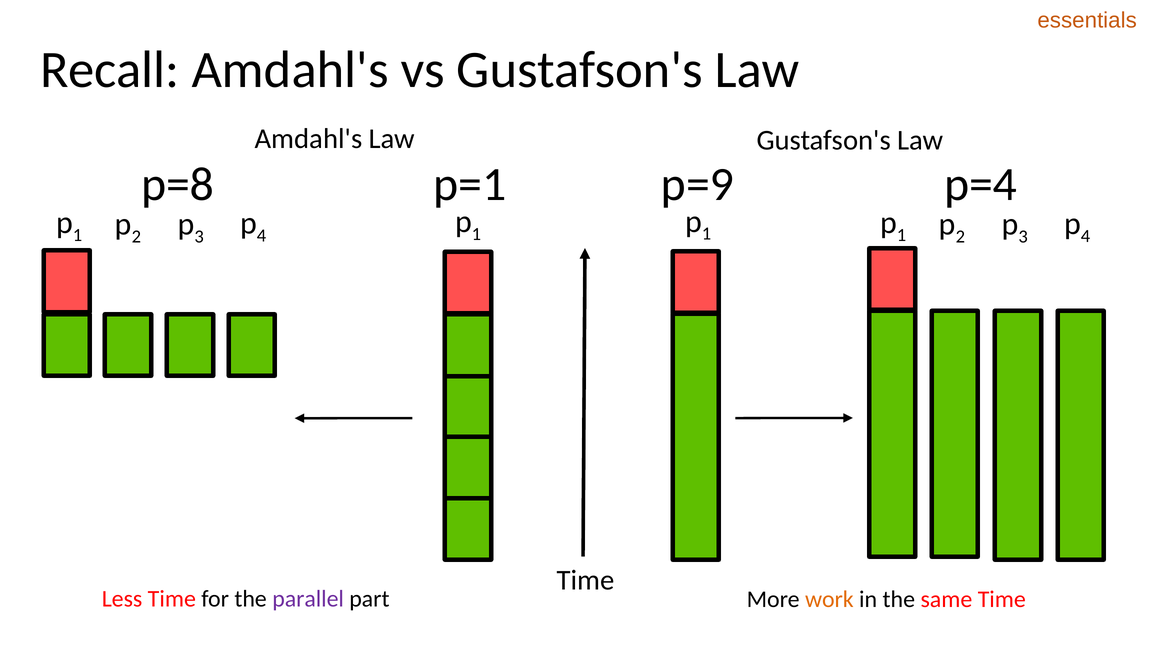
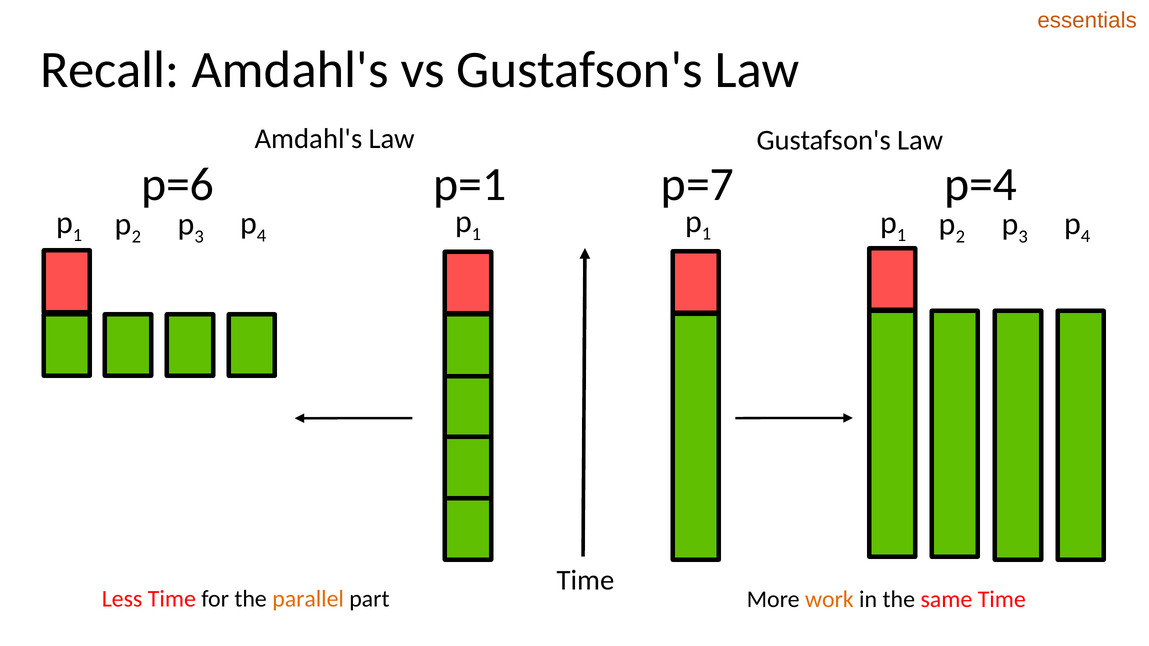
p=8: p=8 -> p=6 (178, 185)
p=9: p=9 -> p=7 (698, 185)
parallel colour: purple -> orange (308, 599)
